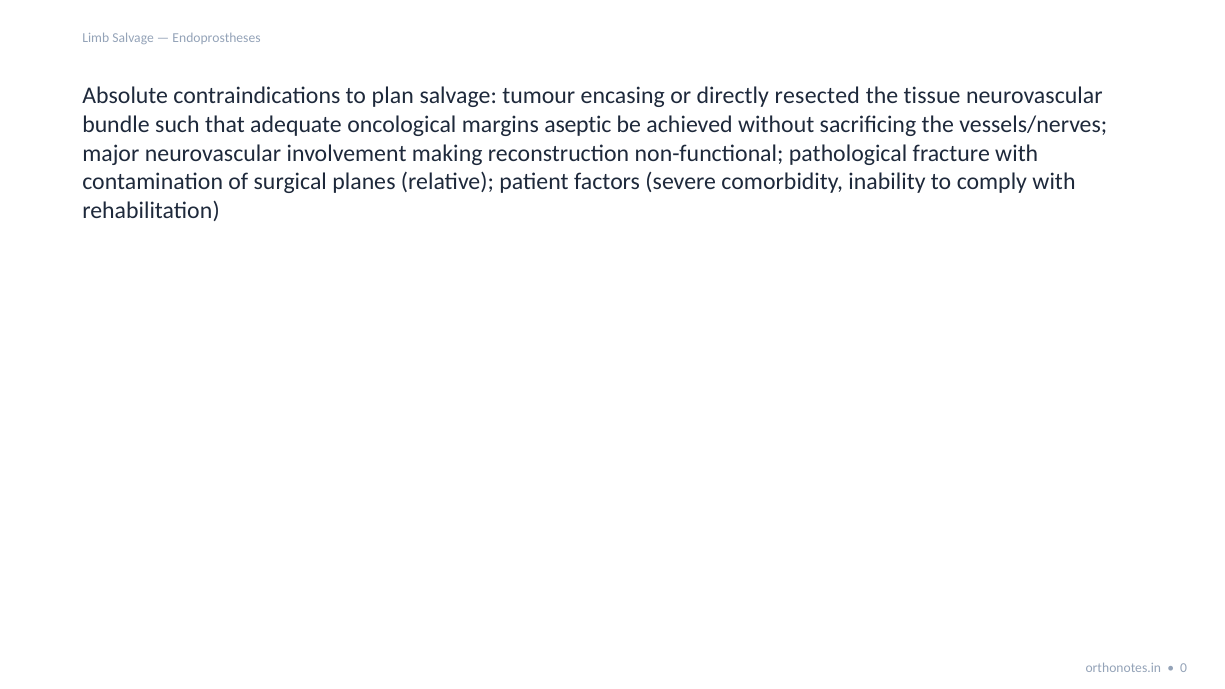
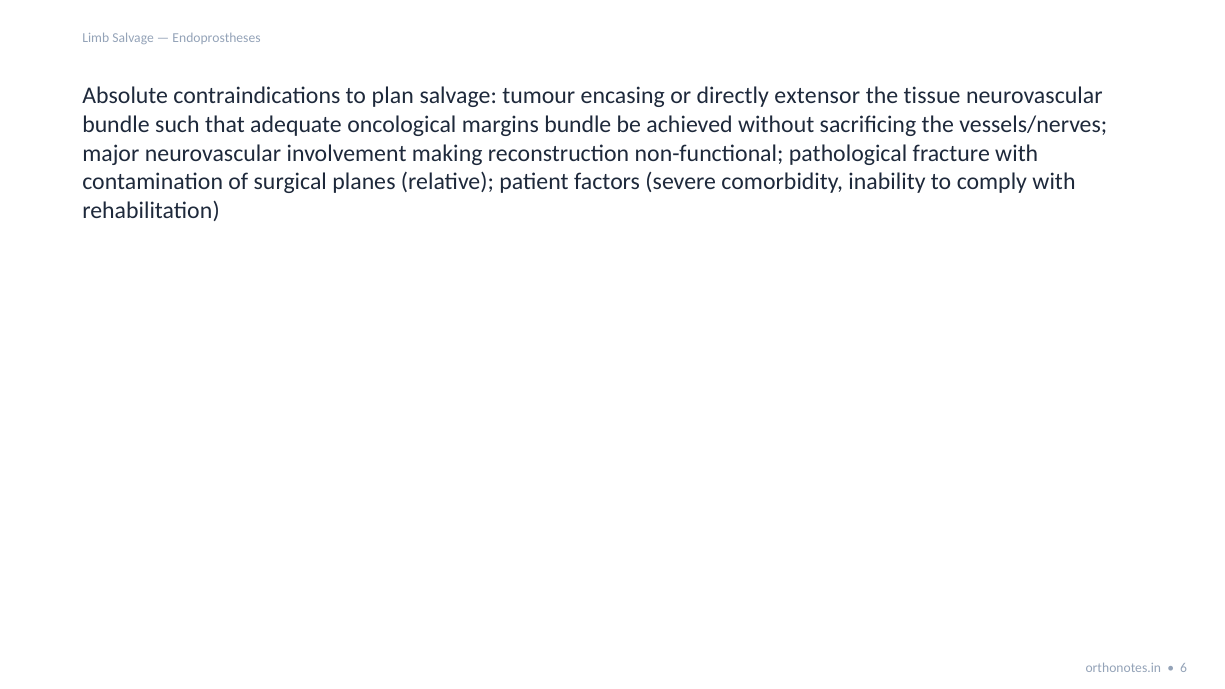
resected: resected -> extensor (817, 96)
margins aseptic: aseptic -> bundle (578, 125)
0: 0 -> 6 (1184, 669)
